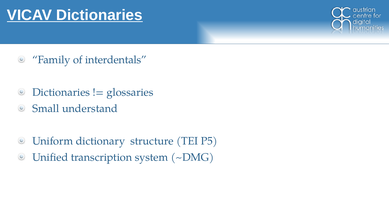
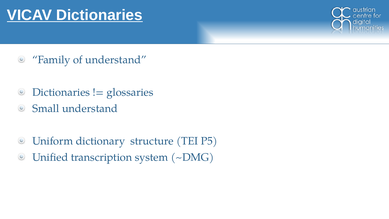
of interdentals: interdentals -> understand (116, 60)
